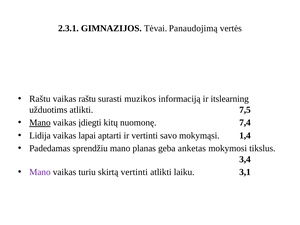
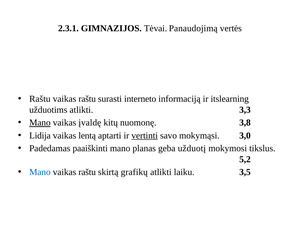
muzikos: muzikos -> interneto (140, 99)
7,5: 7,5 -> 3,3 (245, 110)
įdiegti: įdiegti -> įvaldę (90, 123)
7,4: 7,4 -> 3,8 (245, 123)
lapai: lapai -> lentą (87, 135)
vertinti underline: none -> present (145, 135)
1,4: 1,4 -> 3,0 (245, 135)
sprendžiu: sprendžiu -> paaiškinti (90, 148)
anketas: anketas -> užduotį (192, 148)
3,4: 3,4 -> 5,2 (245, 159)
Mano colour: purple -> blue (40, 172)
turiu: turiu -> raštu (87, 172)
skirtą vertinti: vertinti -> grafikų (134, 172)
3,1: 3,1 -> 3,5 (245, 172)
